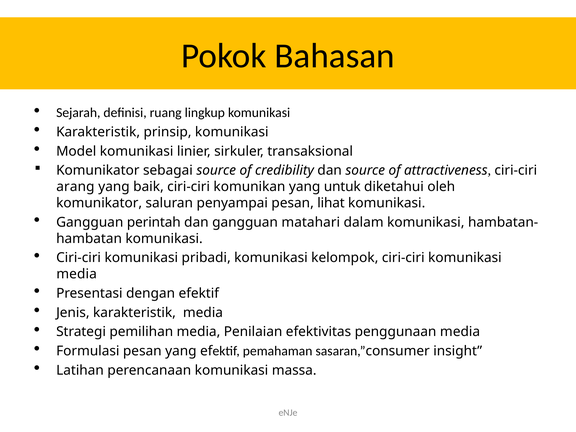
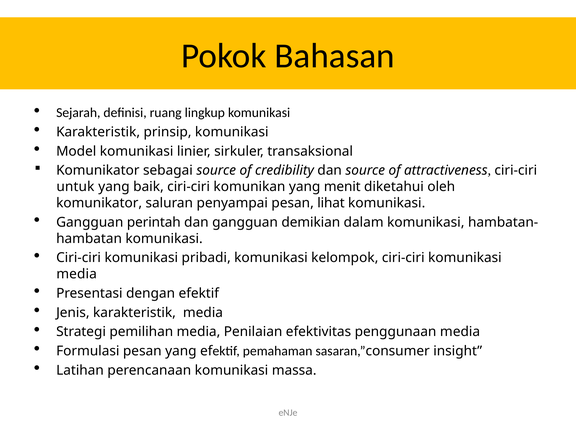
arang: arang -> untuk (75, 187)
untuk: untuk -> menit (342, 187)
matahari: matahari -> demikian (311, 222)
